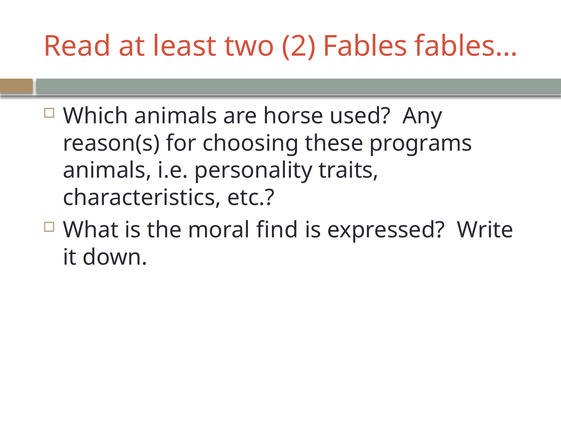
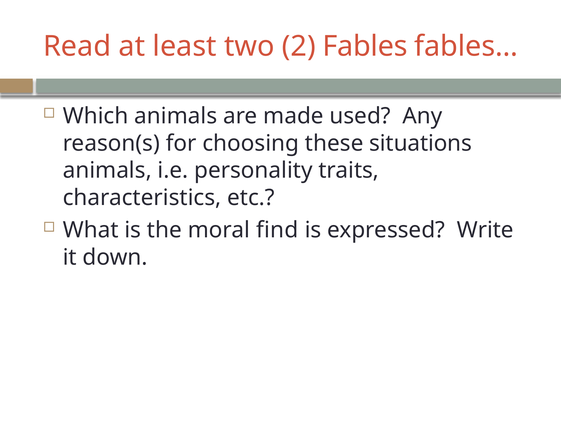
horse: horse -> made (293, 116)
programs: programs -> situations (421, 143)
